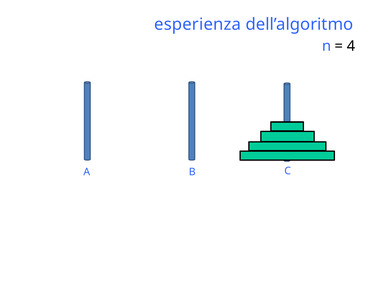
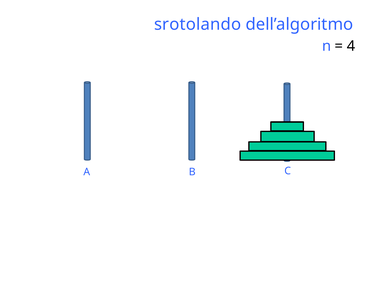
esperienza: esperienza -> srotolando (198, 24)
